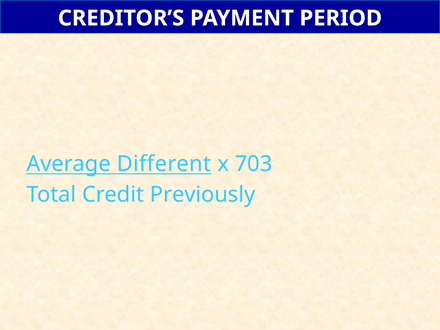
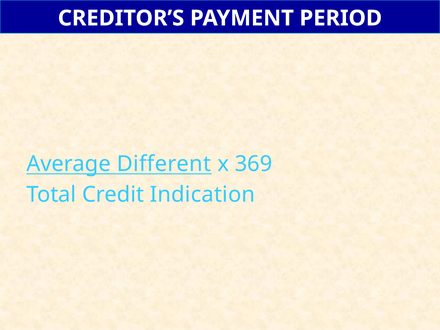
703: 703 -> 369 (254, 164)
Previously: Previously -> Indication (202, 195)
